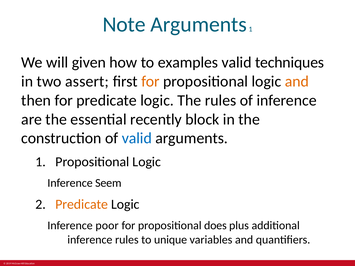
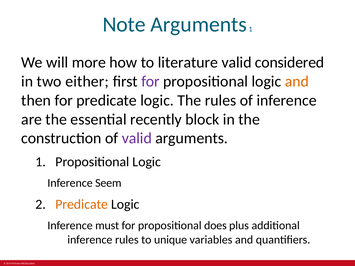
given: given -> more (89, 63)
examples: examples -> literature (188, 63)
techniques: techniques -> considered (290, 63)
assert: assert -> either (87, 82)
for colour: orange -> purple (150, 82)
valid colour: blue -> purple (137, 138)
poor: poor -> must (107, 226)
